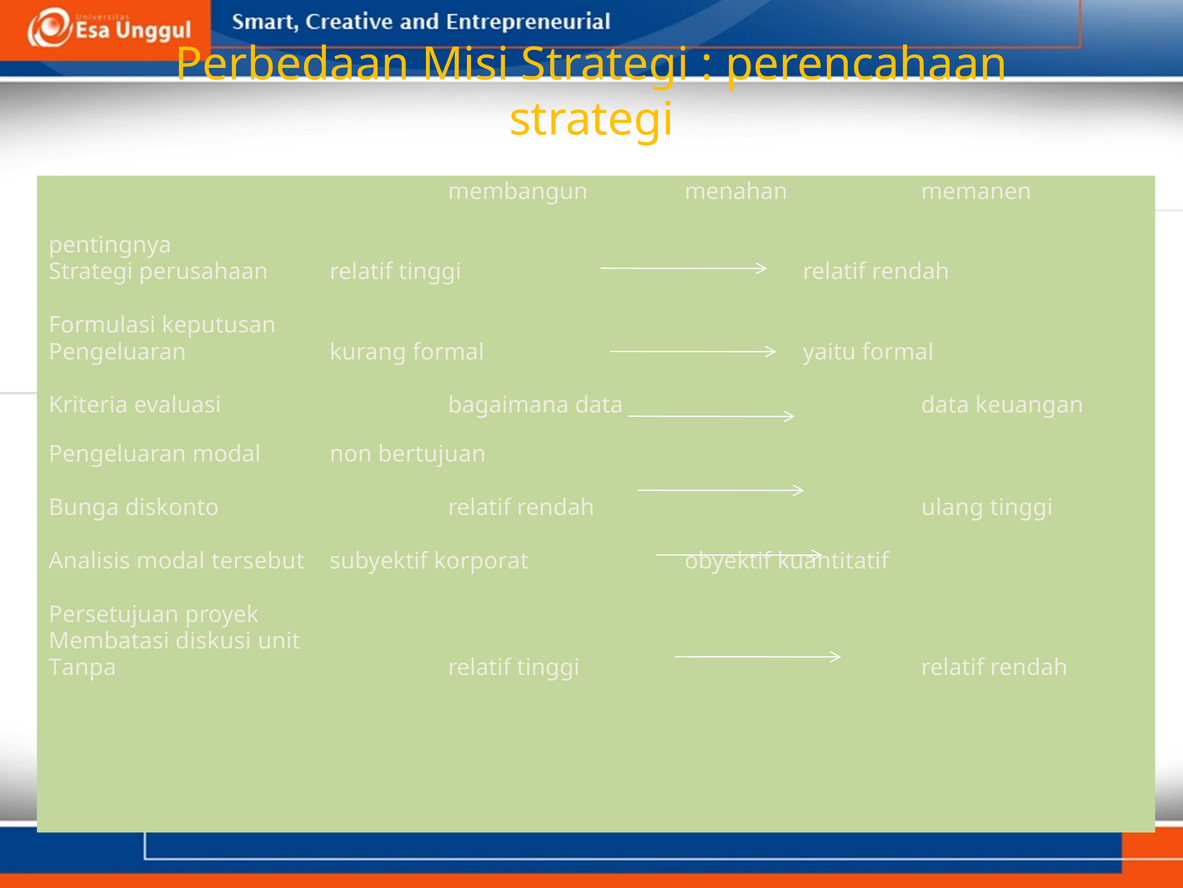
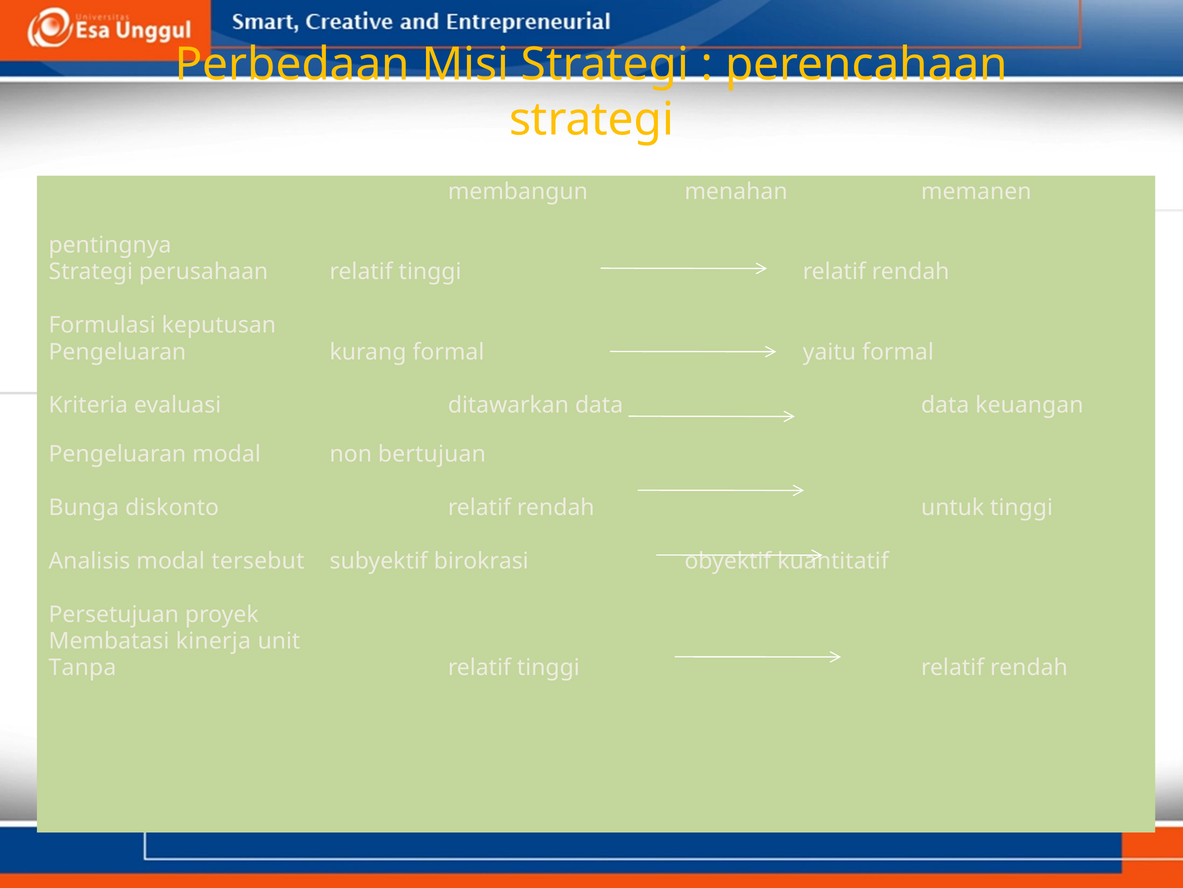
bagaimana: bagaimana -> ditawarkan (508, 405)
ulang: ulang -> untuk (953, 507)
korporat: korporat -> birokrasi (481, 561)
diskusi: diskusi -> kinerja (213, 641)
